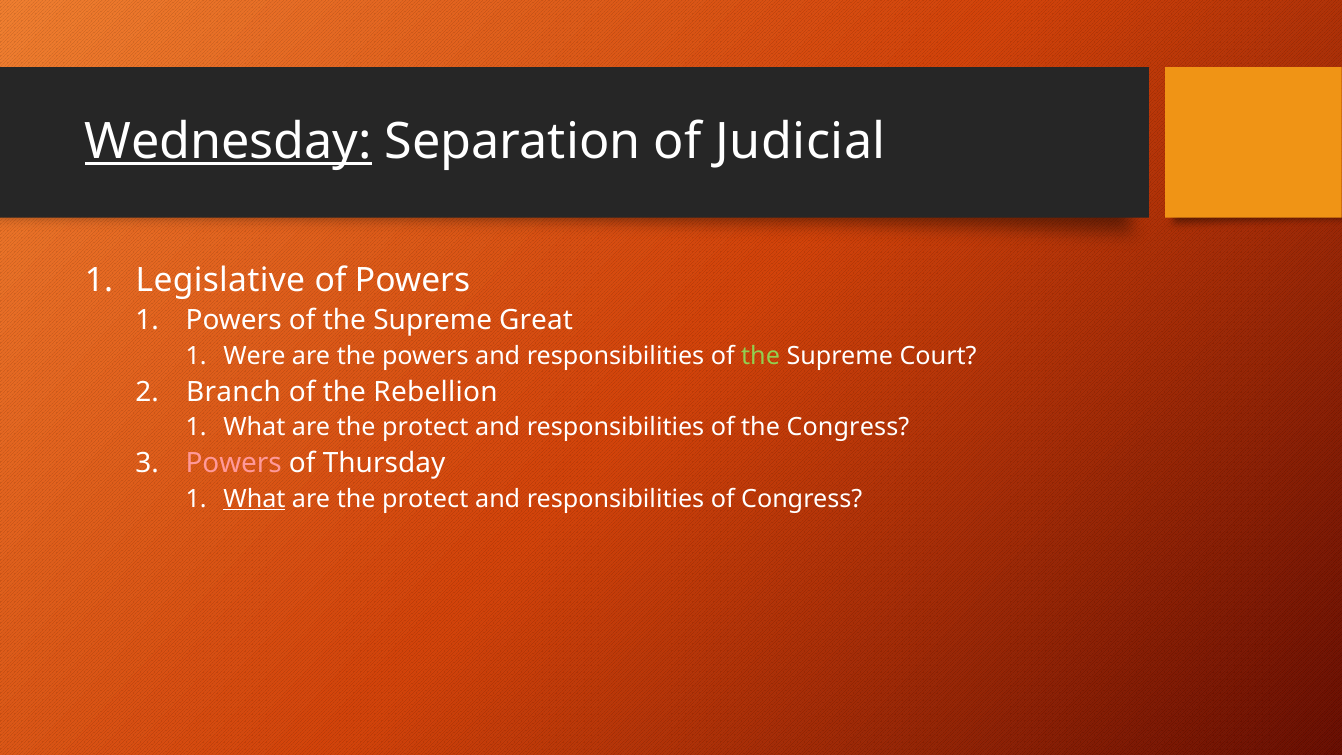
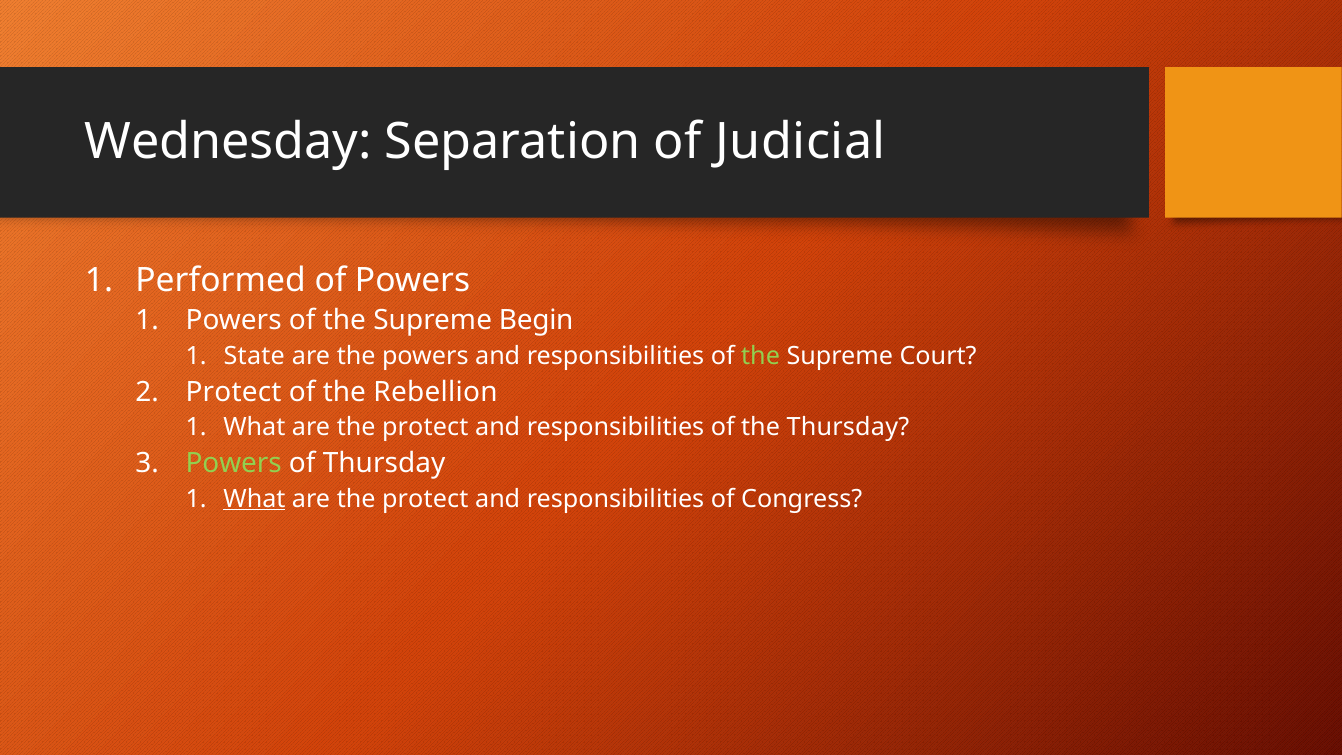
Wednesday underline: present -> none (228, 142)
Legislative: Legislative -> Performed (220, 280)
Great: Great -> Begin (536, 320)
Were: Were -> State (254, 356)
Branch: Branch -> Protect (234, 392)
the Congress: Congress -> Thursday (848, 427)
Powers colour: pink -> light green (234, 463)
